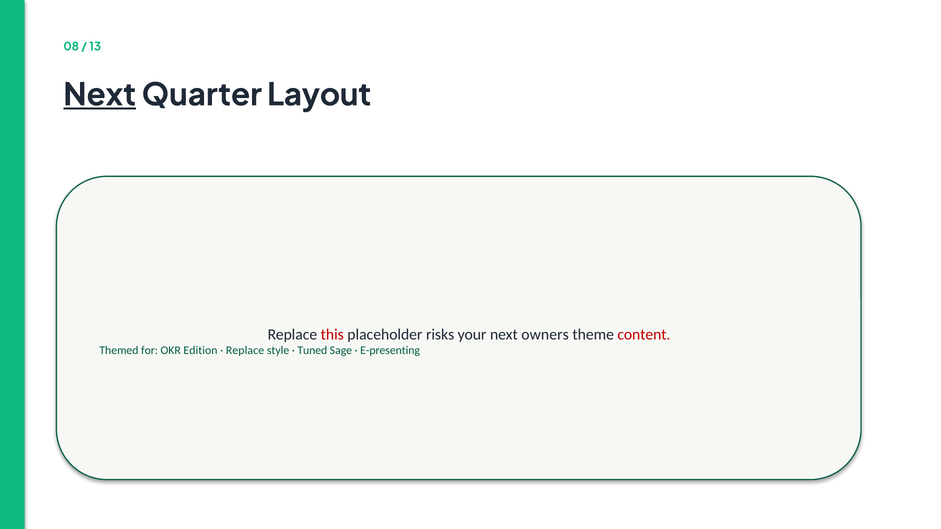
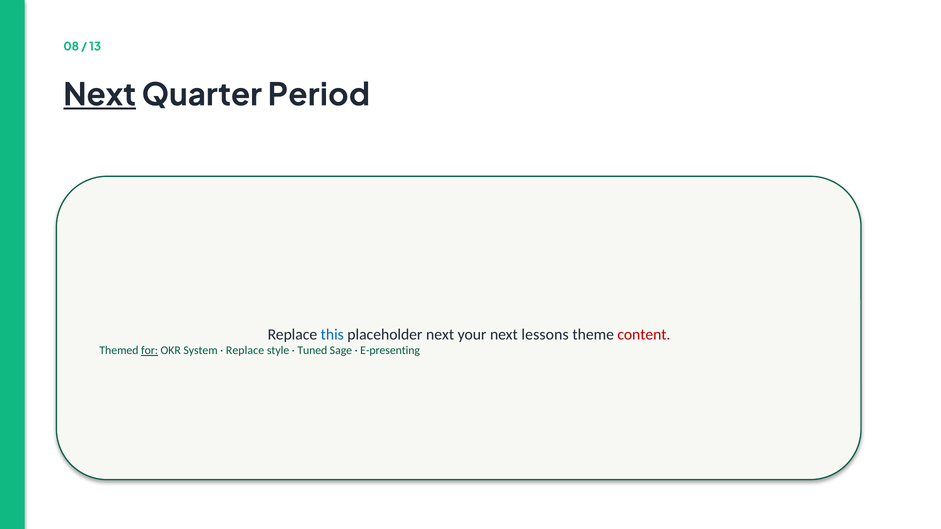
Layout: Layout -> Period (319, 95)
this colour: red -> blue (332, 335)
placeholder risks: risks -> next (440, 335)
owners: owners -> lessons (545, 335)
for underline: none -> present (150, 351)
Edition: Edition -> System (201, 351)
